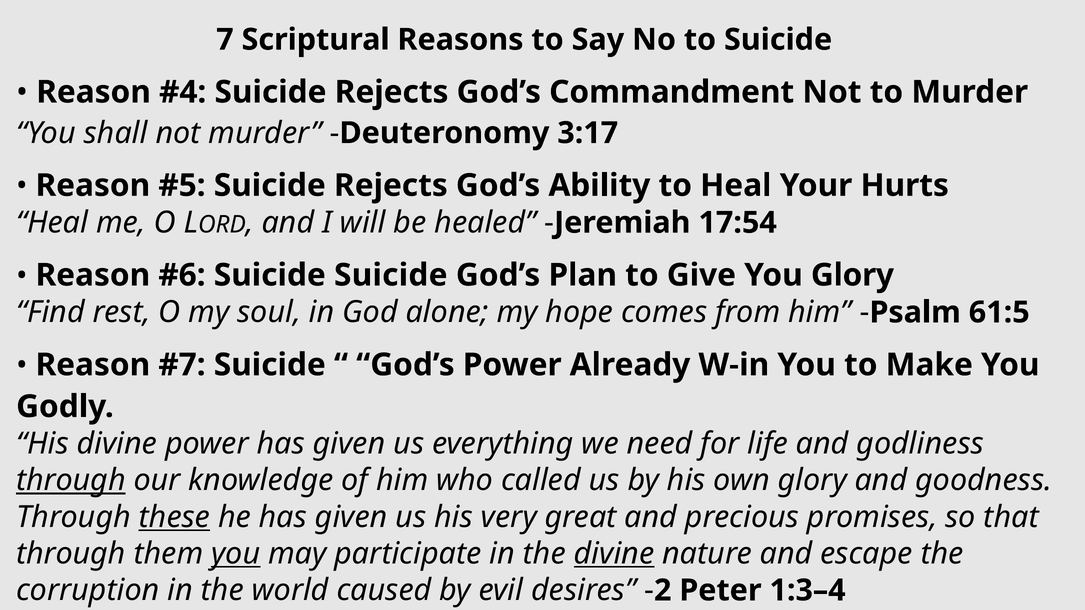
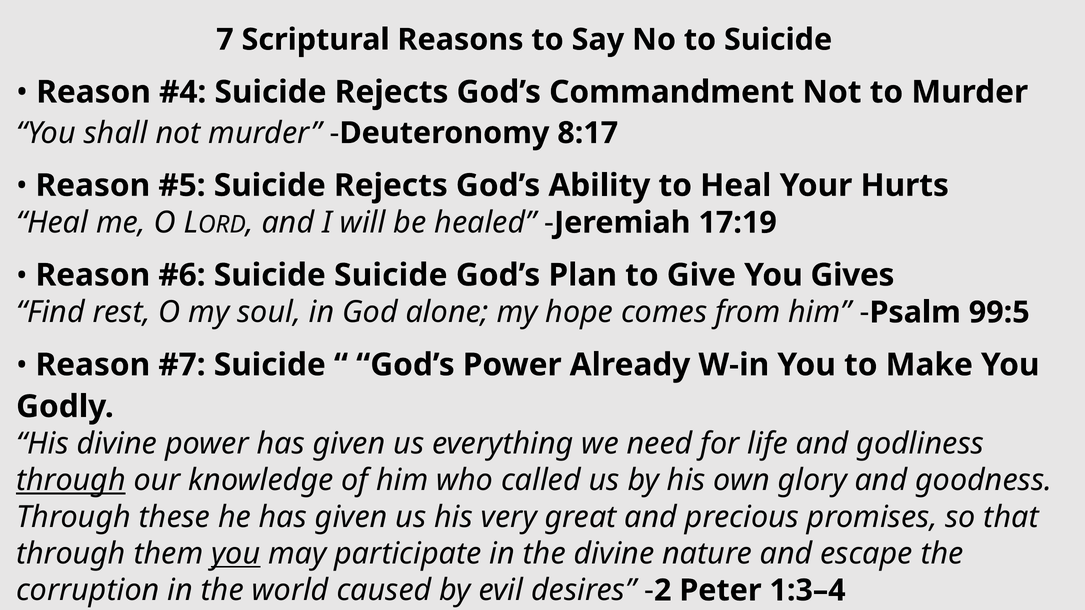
3:17: 3:17 -> 8:17 (588, 133)
17:54: 17:54 -> 17:19 (738, 223)
You Glory: Glory -> Gives (852, 275)
61:5: 61:5 -> 99:5 (999, 313)
these underline: present -> none (174, 517)
divine underline: present -> none (614, 554)
